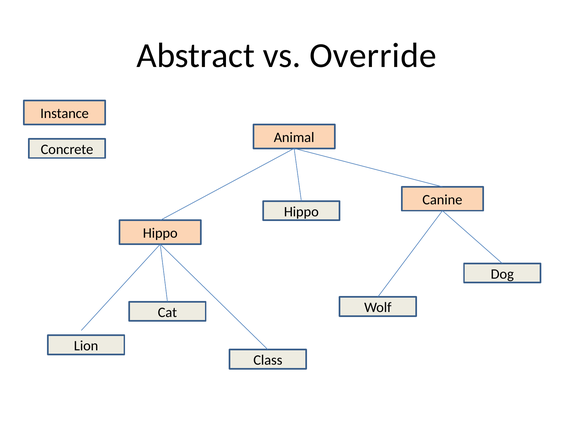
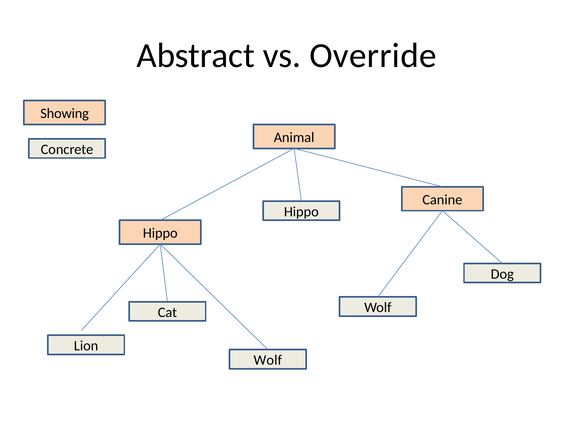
Instance: Instance -> Showing (65, 113)
Class: Class -> Wolf (268, 360)
